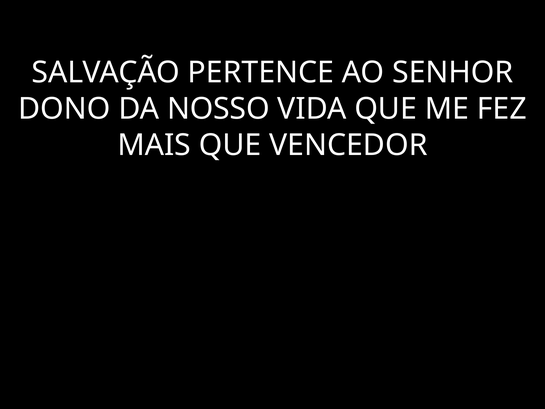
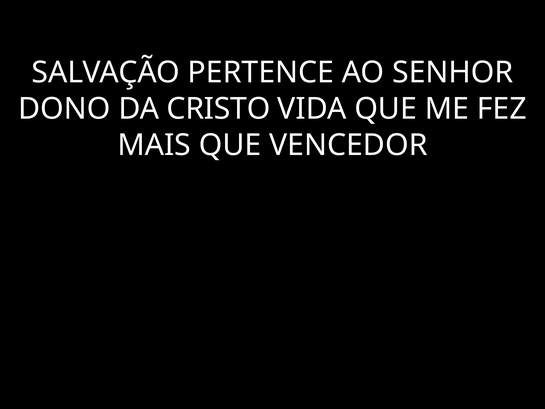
NOSSO: NOSSO -> CRISTO (218, 109)
